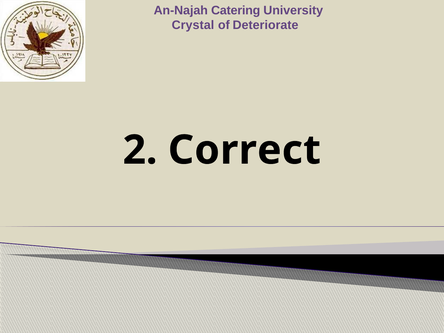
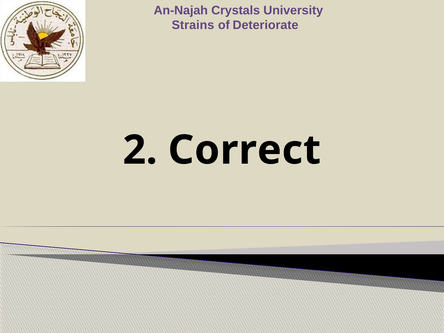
Catering: Catering -> Crystals (236, 10)
Crystal: Crystal -> Strains (193, 25)
